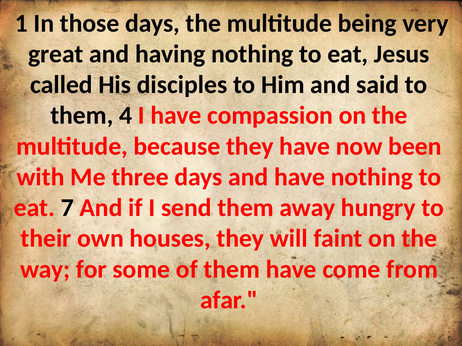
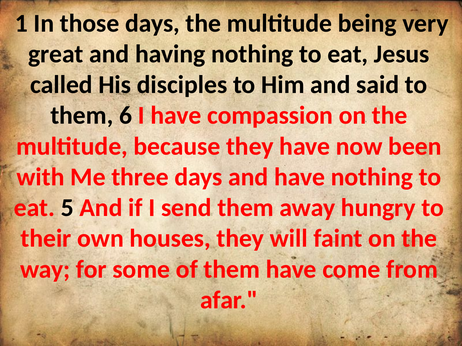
4: 4 -> 6 (126, 116)
7: 7 -> 5 (67, 208)
